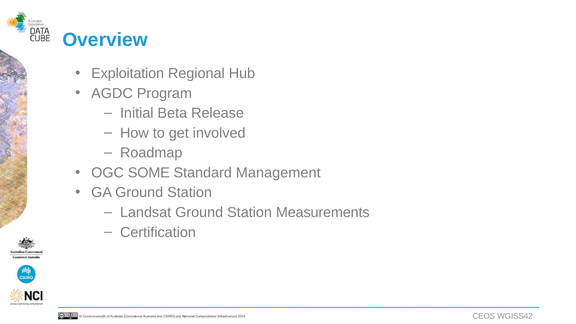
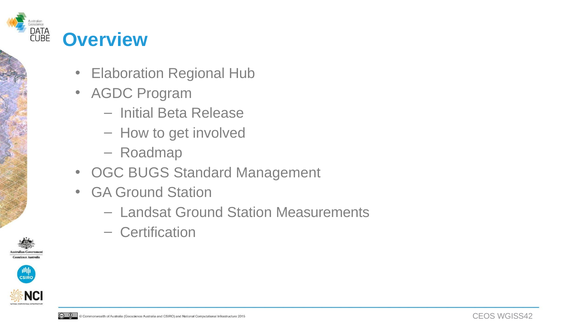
Exploitation: Exploitation -> Elaboration (128, 73)
SOME: SOME -> BUGS (149, 173)
